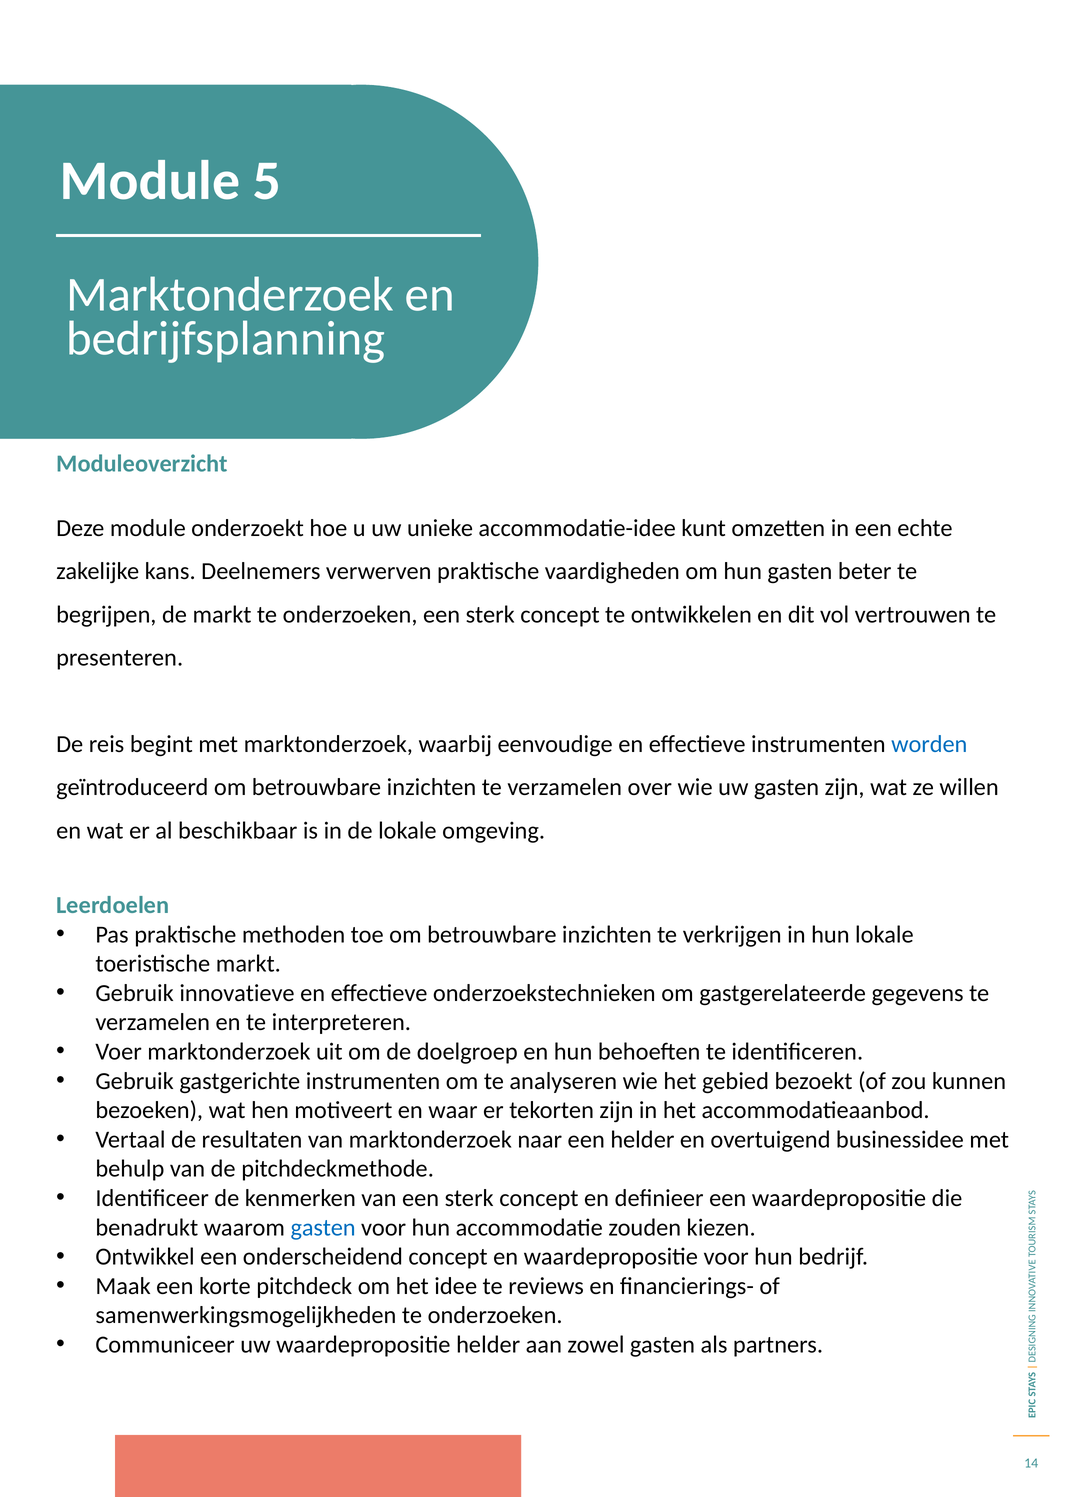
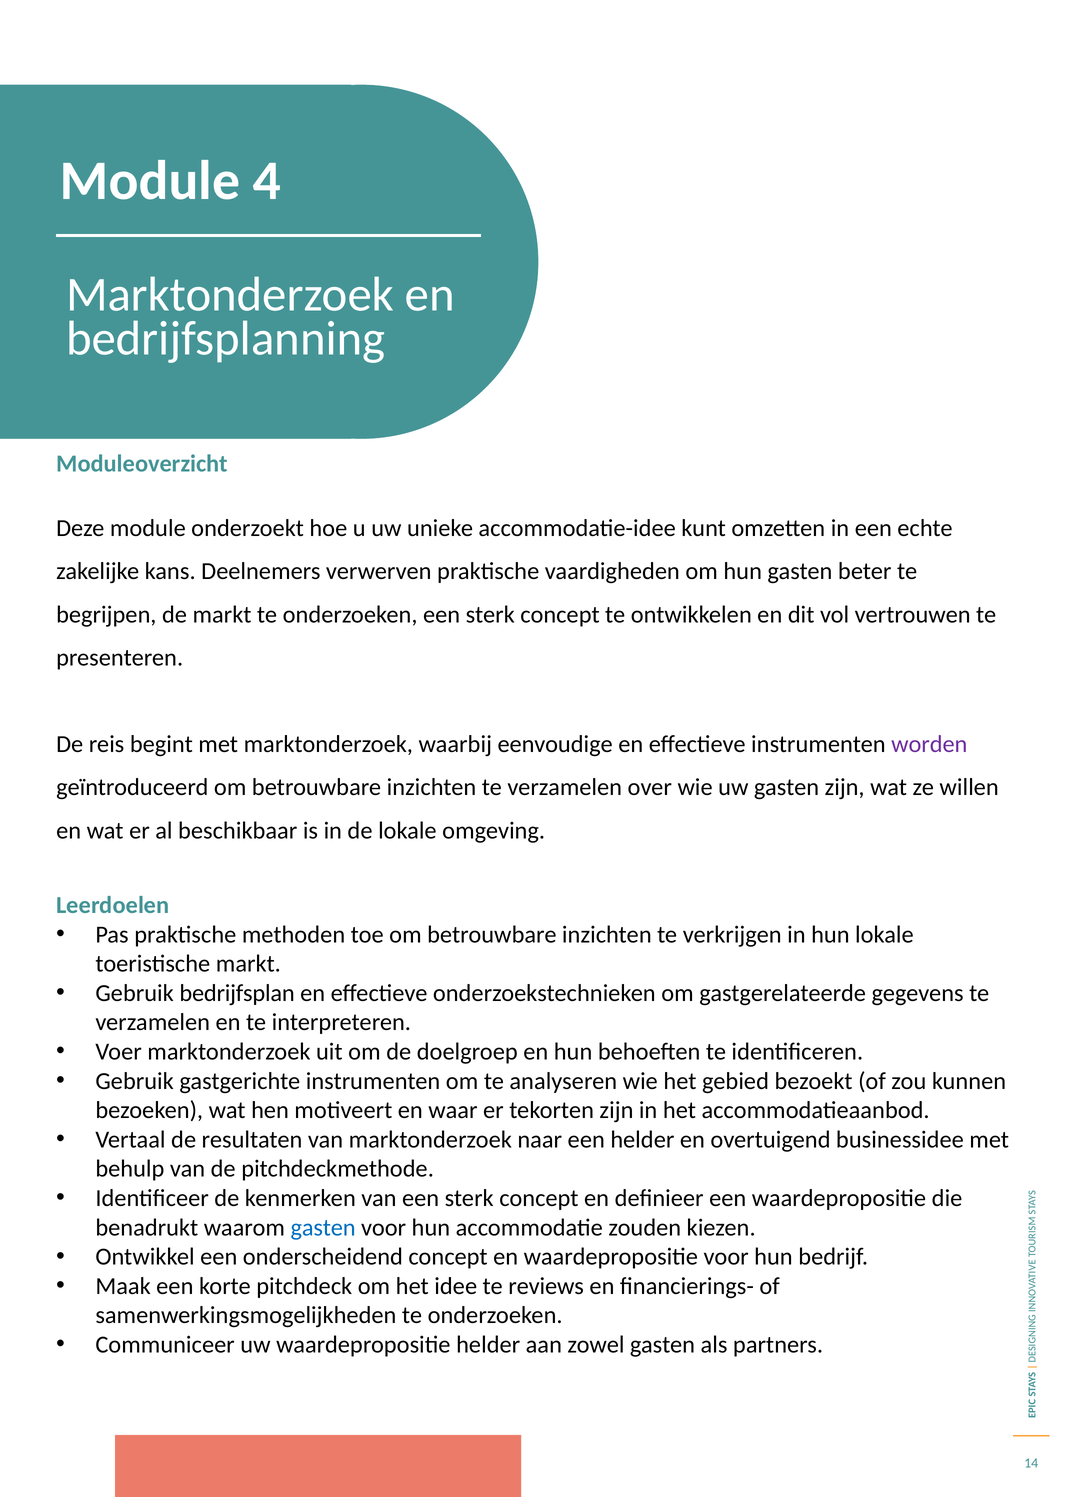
5: 5 -> 4 (267, 181)
worden colour: blue -> purple (929, 744)
innovatieve: innovatieve -> bedrijfsplan (237, 993)
